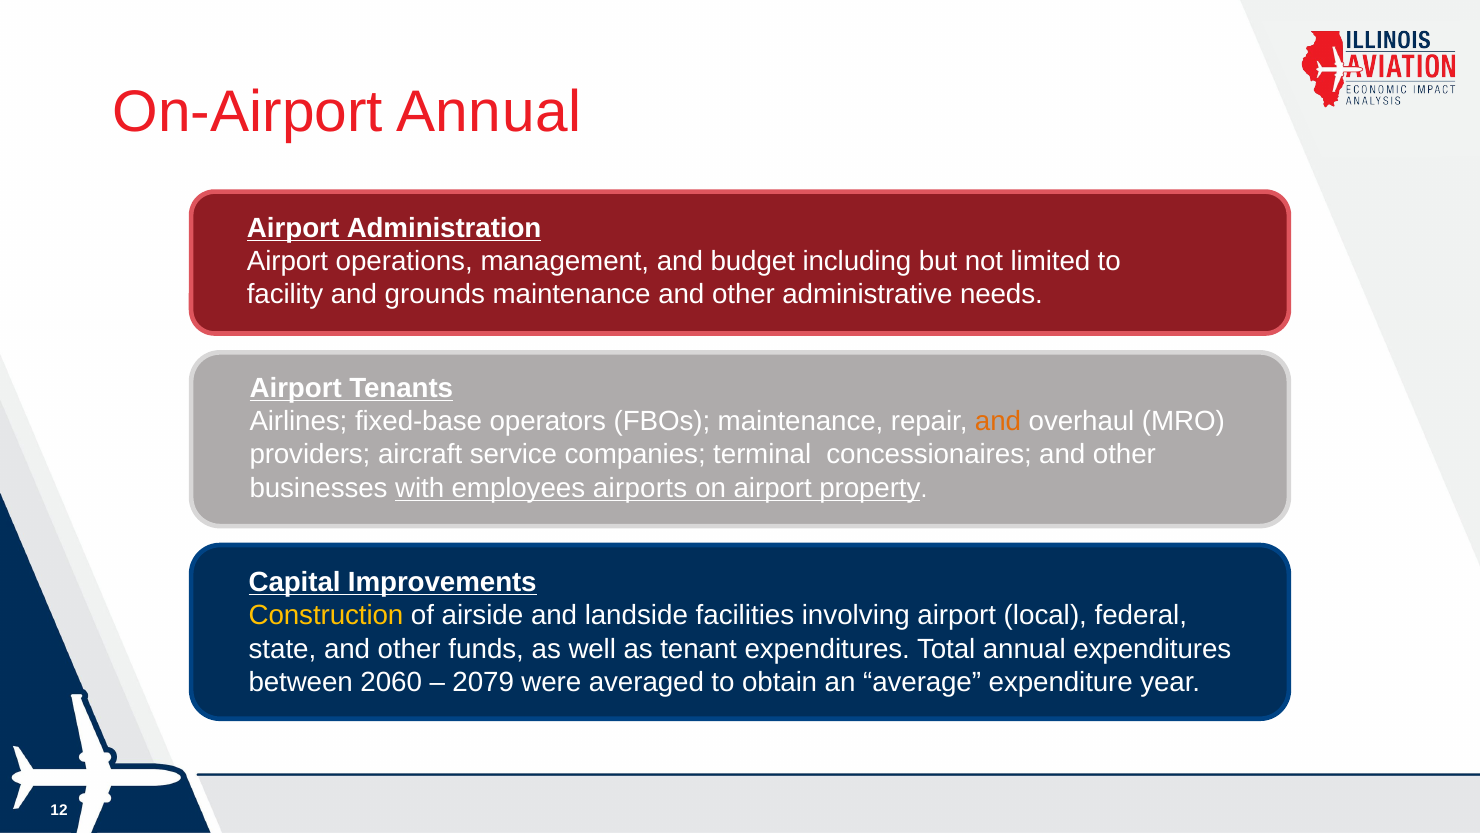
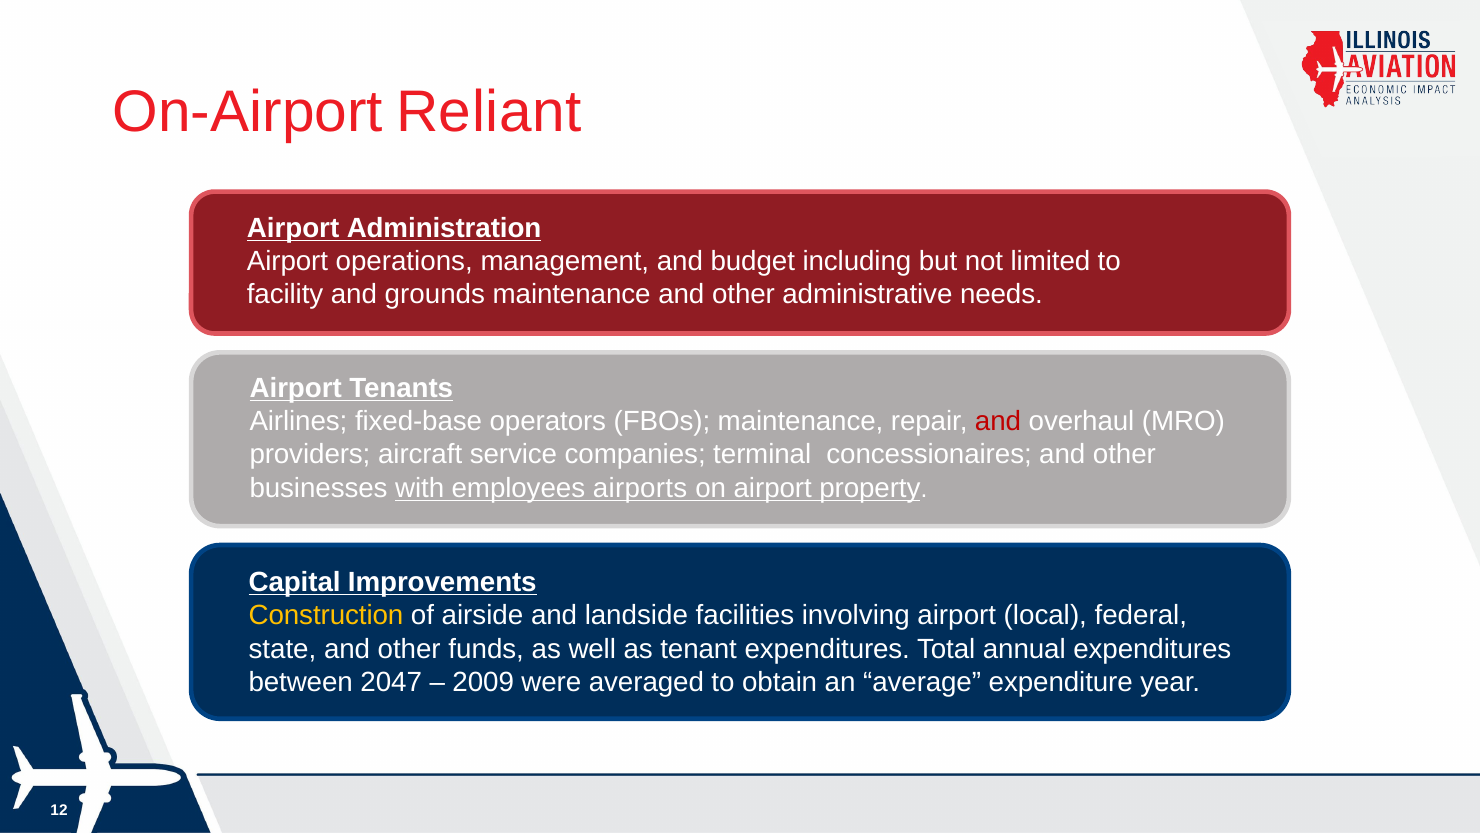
On-Airport Annual: Annual -> Reliant (489, 112)
and colour: orange -> red (998, 421)
2060: 2060 -> 2047 (391, 682)
2079: 2079 -> 2009 (483, 682)
